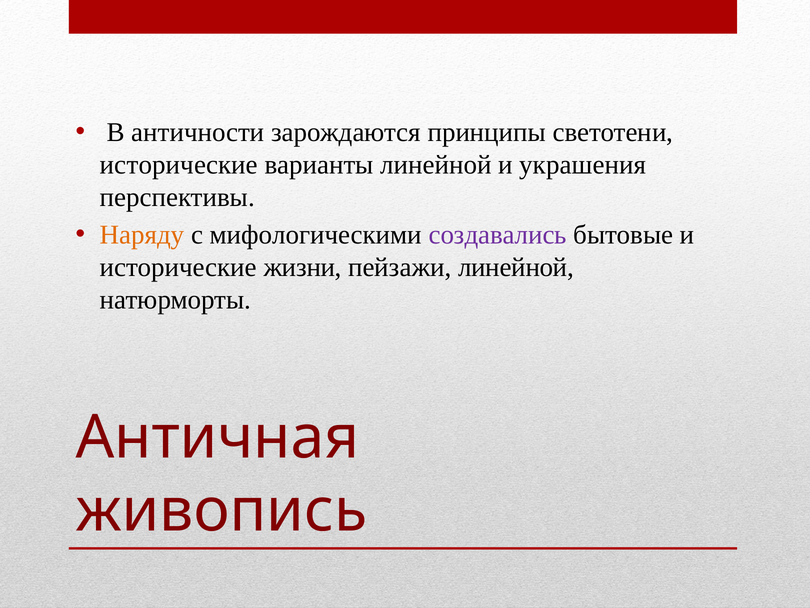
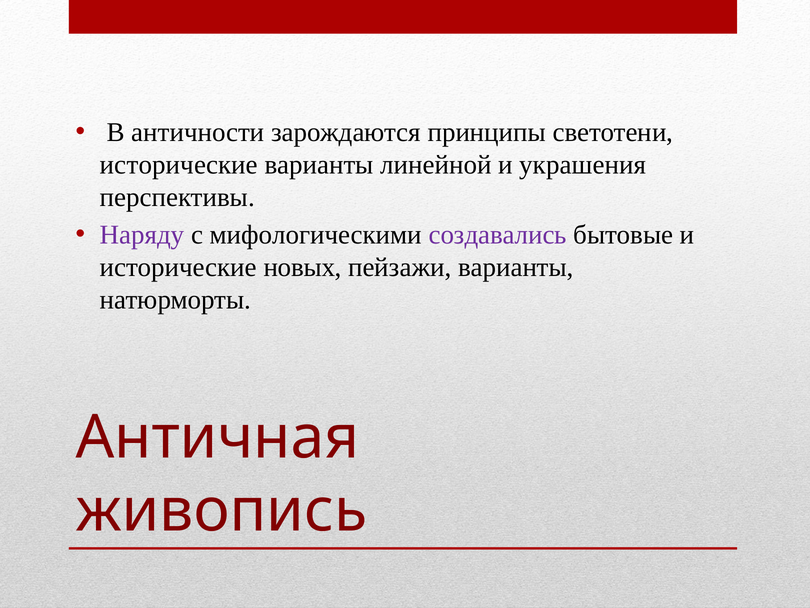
Наряду colour: orange -> purple (142, 235)
жизни: жизни -> новых (303, 267)
пейзажи линейной: линейной -> варианты (516, 267)
